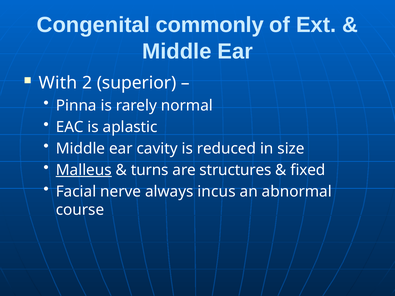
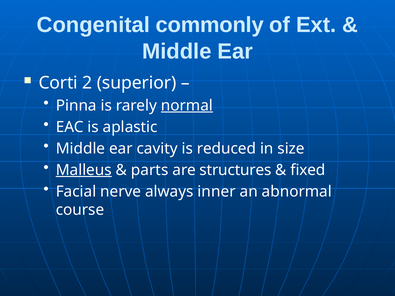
With: With -> Corti (58, 83)
normal underline: none -> present (187, 106)
turns: turns -> parts (150, 170)
incus: incus -> inner (217, 192)
